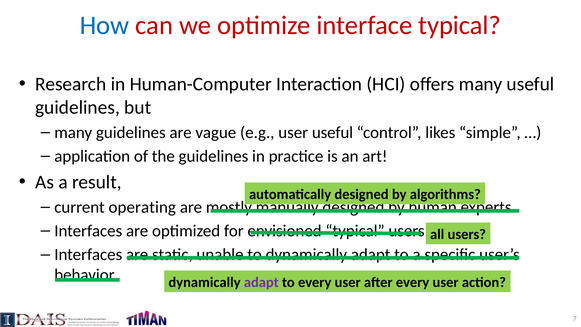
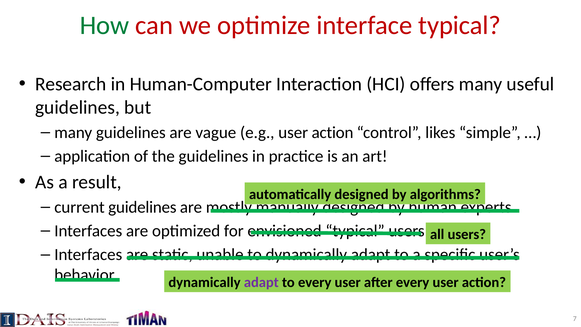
How colour: blue -> green (104, 25)
e.g user useful: useful -> action (333, 132)
current operating: operating -> guidelines (142, 207)
